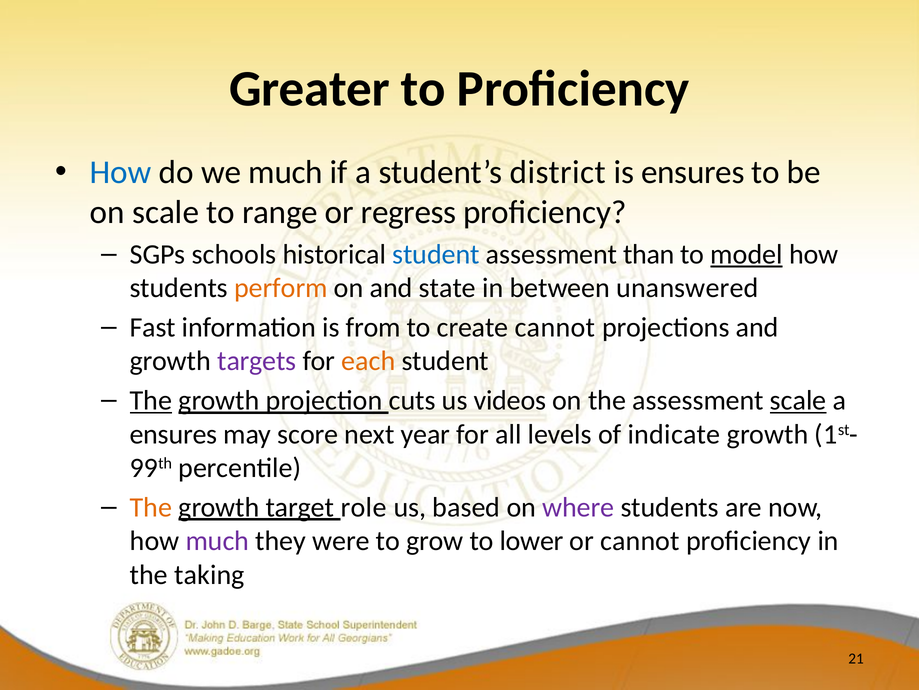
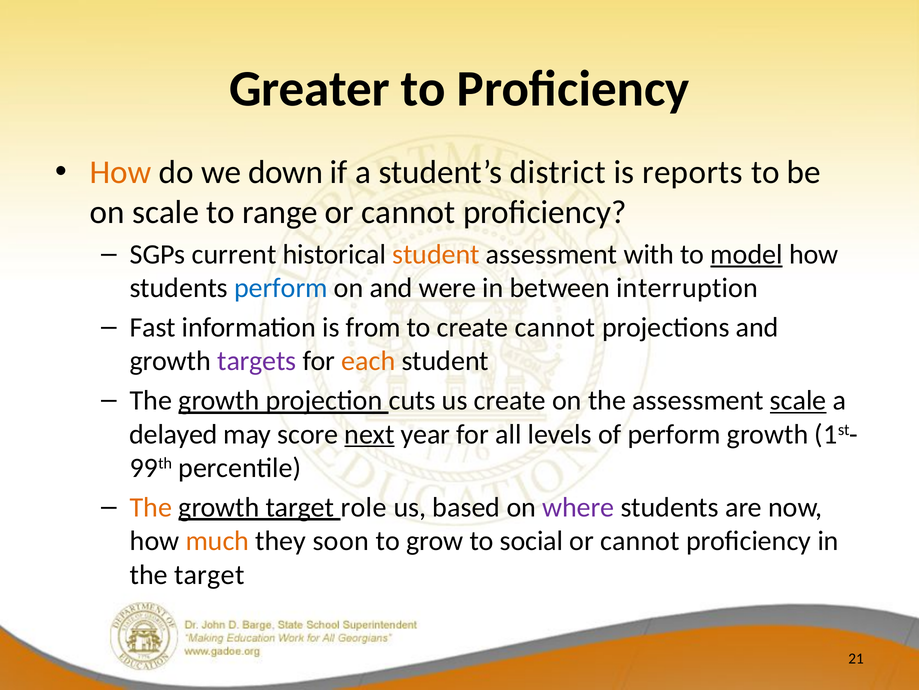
How colour: blue -> orange (120, 172)
we much: much -> down (286, 172)
is ensures: ensures -> reports (693, 172)
regress: regress -> cannot (408, 212)
schools: schools -> current (234, 254)
student colour: blue -> orange (436, 254)
than: than -> with (649, 254)
perform colour: orange -> blue (281, 288)
state: state -> were (447, 288)
unanswered: unanswered -> interruption (687, 288)
The underline: present -> none (151, 400)
us videos: videos -> create (510, 400)
ensures: ensures -> delayed (174, 434)
next underline: none -> present (369, 434)
of indicate: indicate -> perform (674, 434)
much colour: purple -> orange (217, 540)
were: were -> soon (341, 540)
lower: lower -> social (532, 540)
the taking: taking -> target (209, 574)
